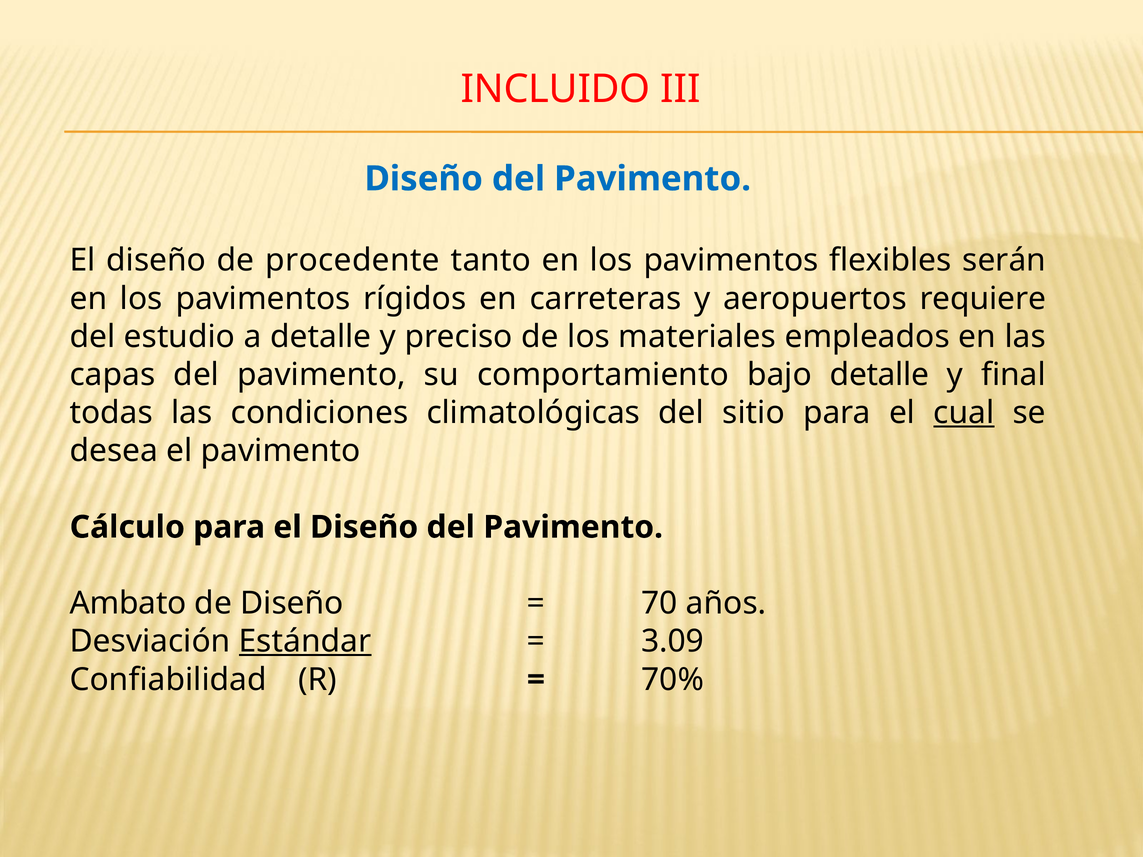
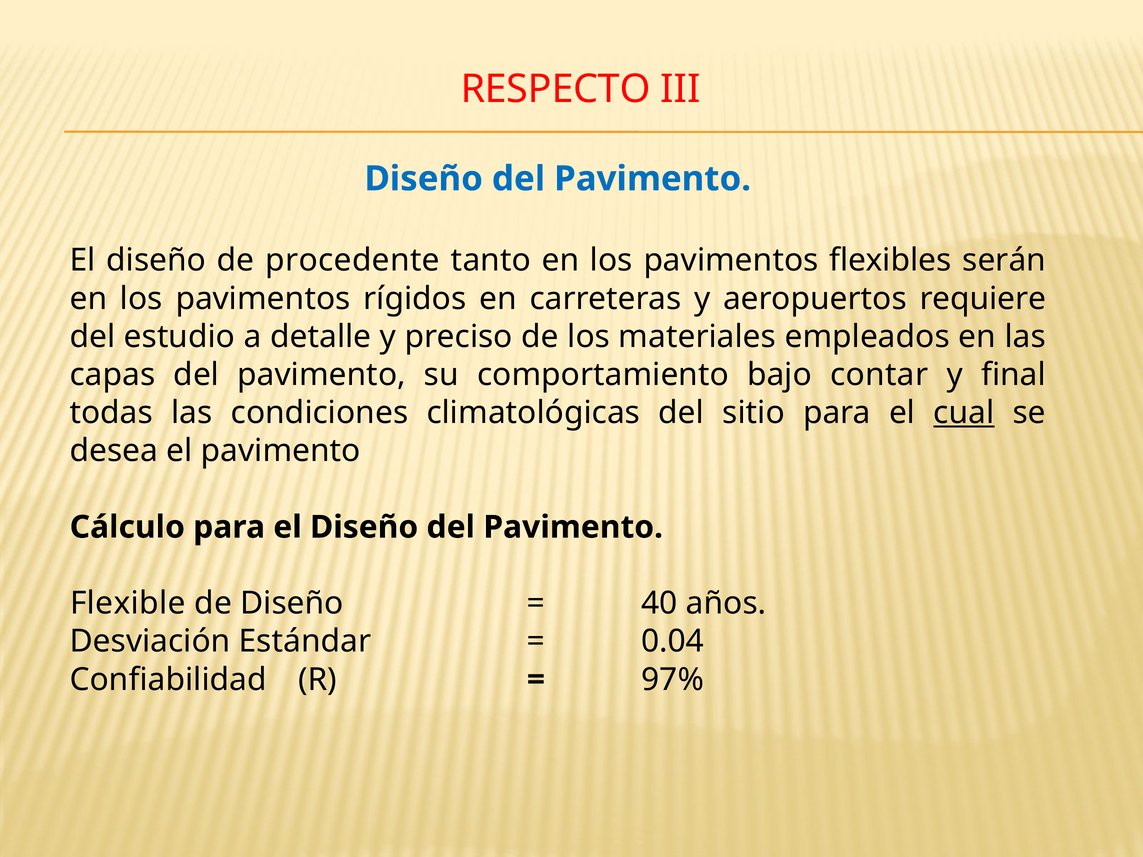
INCLUIDO: INCLUIDO -> RESPECTO (556, 89)
bajo detalle: detalle -> contar (879, 375)
Ambato: Ambato -> Flexible (128, 604)
70: 70 -> 40 (659, 604)
Estándar underline: present -> none (305, 642)
3.09: 3.09 -> 0.04 (673, 642)
70%: 70% -> 97% (673, 680)
